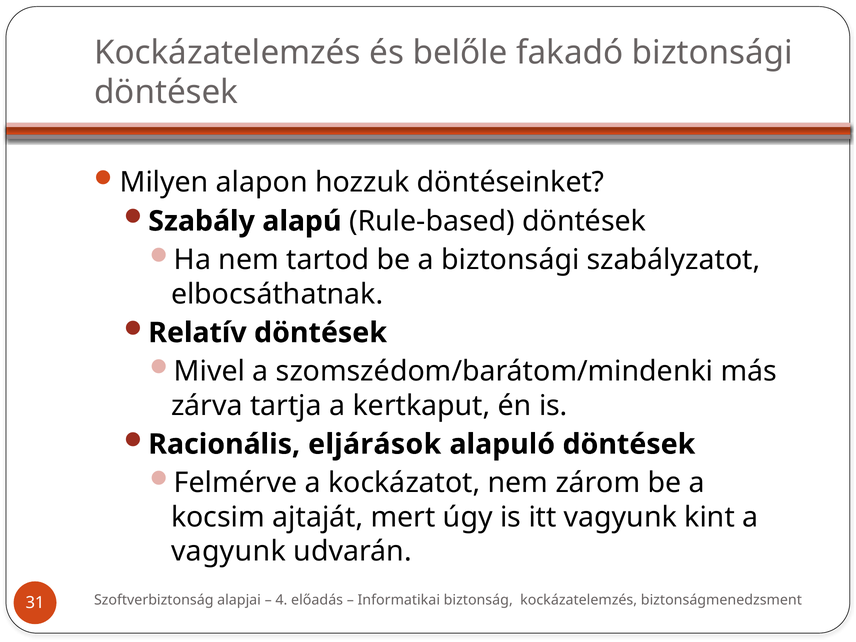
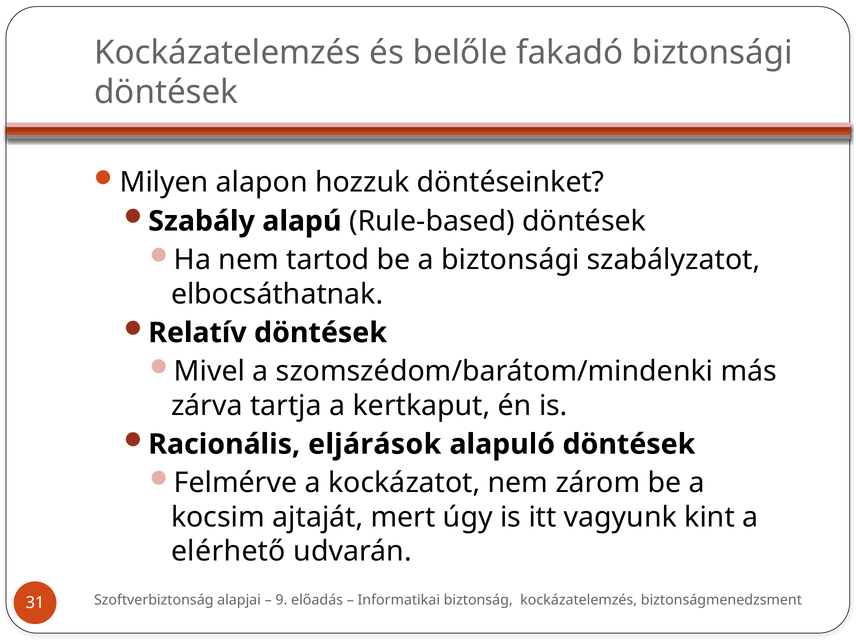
vagyunk: vagyunk -> elérhető (228, 551)
4: 4 -> 9 (281, 600)
